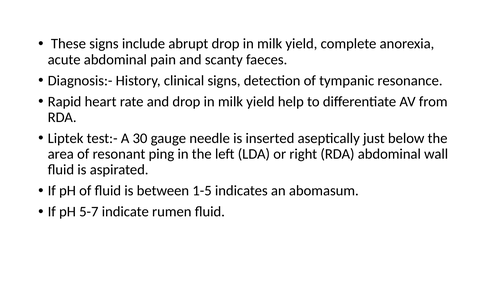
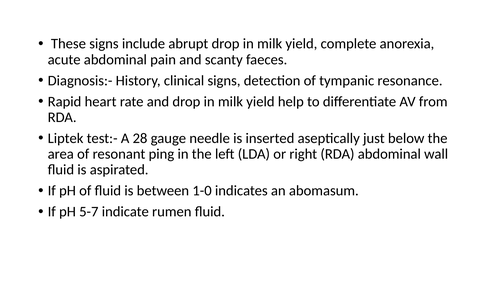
30: 30 -> 28 (140, 138)
1-5: 1-5 -> 1-0 (202, 191)
